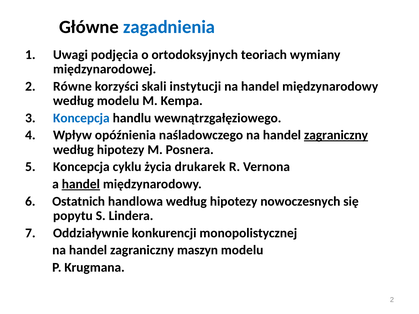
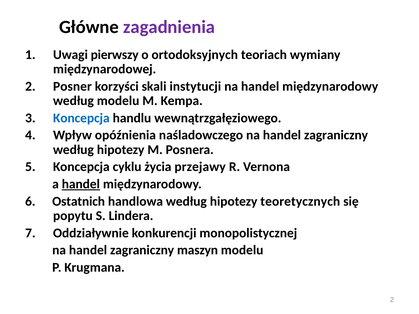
zagadnienia colour: blue -> purple (169, 27)
podjęcia: podjęcia -> pierwszy (115, 55)
Równe: Równe -> Posner (72, 86)
zagraniczny underline: present -> none (336, 135)
drukarek: drukarek -> przejawy (200, 167)
nowoczesnych: nowoczesnych -> teoretycznych (300, 201)
